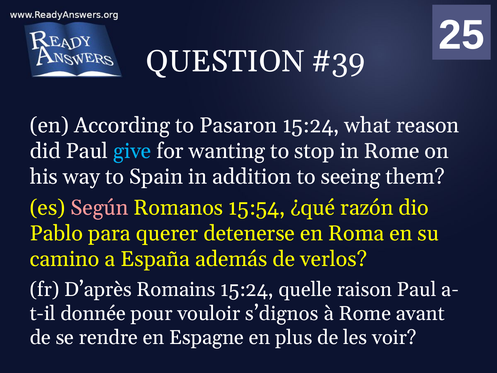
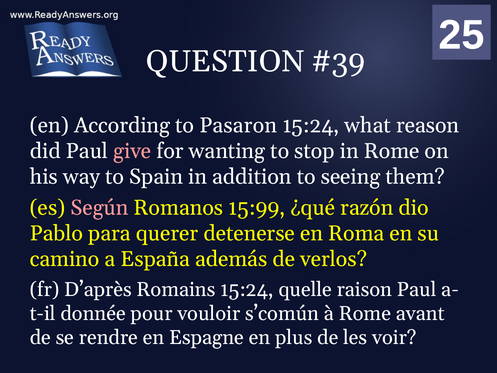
give colour: light blue -> pink (132, 151)
15:54: 15:54 -> 15:99 (257, 208)
s’dignos: s’dignos -> s’común (282, 313)
